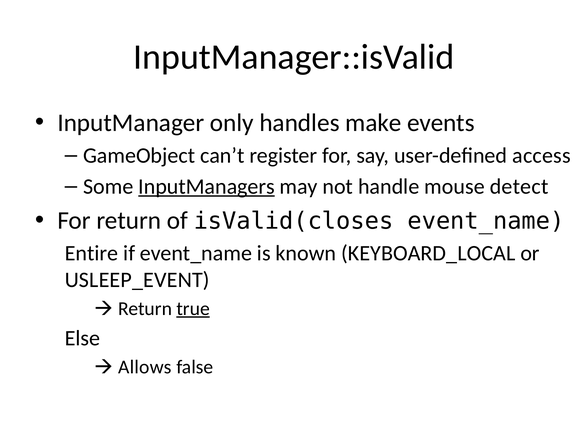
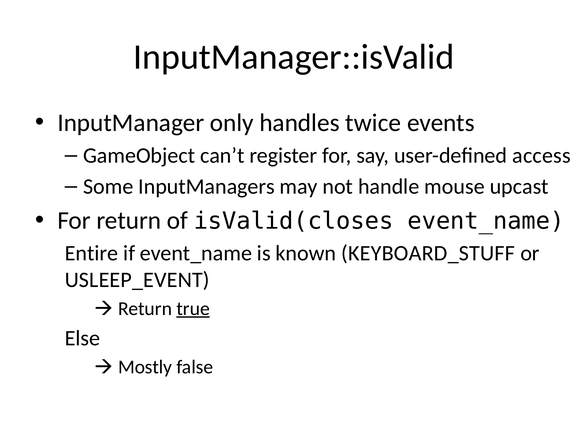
make: make -> twice (373, 123)
InputManagers underline: present -> none (207, 187)
detect: detect -> upcast (519, 187)
KEYBOARD_LOCAL: KEYBOARD_LOCAL -> KEYBOARD_STUFF (428, 253)
Allows: Allows -> Mostly (145, 367)
